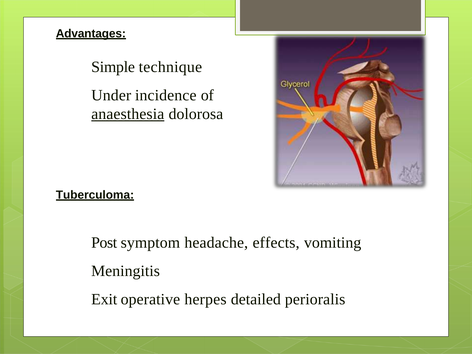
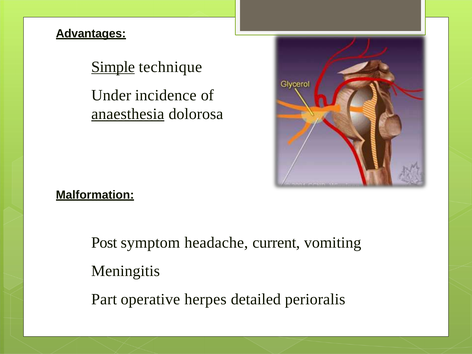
Simple underline: none -> present (113, 67)
Tuberculoma: Tuberculoma -> Malformation (95, 195)
effects: effects -> current (276, 243)
Exit: Exit -> Part (104, 299)
